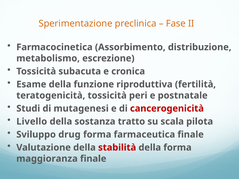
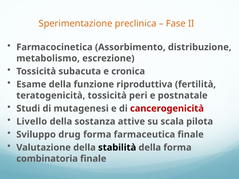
tratto: tratto -> attive (131, 122)
stabilità colour: red -> black (117, 148)
maggioranza: maggioranza -> combinatoria (47, 159)
